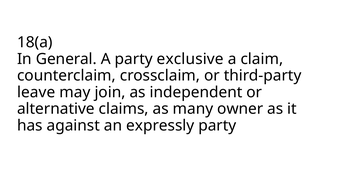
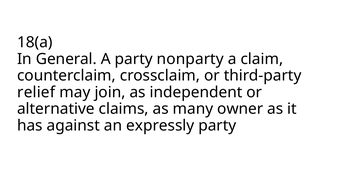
exclusive: exclusive -> nonparty (190, 59)
leave: leave -> relief (36, 92)
